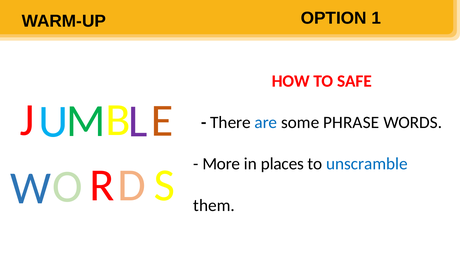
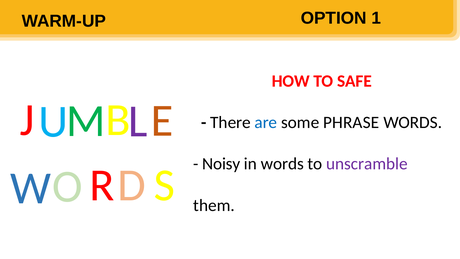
More: More -> Noisy (221, 164)
in places: places -> words (282, 164)
unscramble colour: blue -> purple (367, 164)
